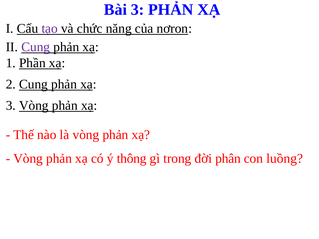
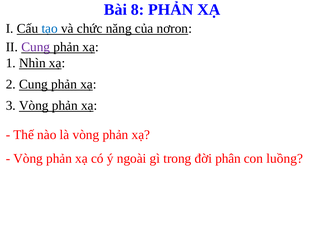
Bài 3: 3 -> 8 (138, 10)
tạo colour: purple -> blue (50, 29)
Phần: Phần -> Nhìn (32, 63)
thông: thông -> ngoài (132, 159)
